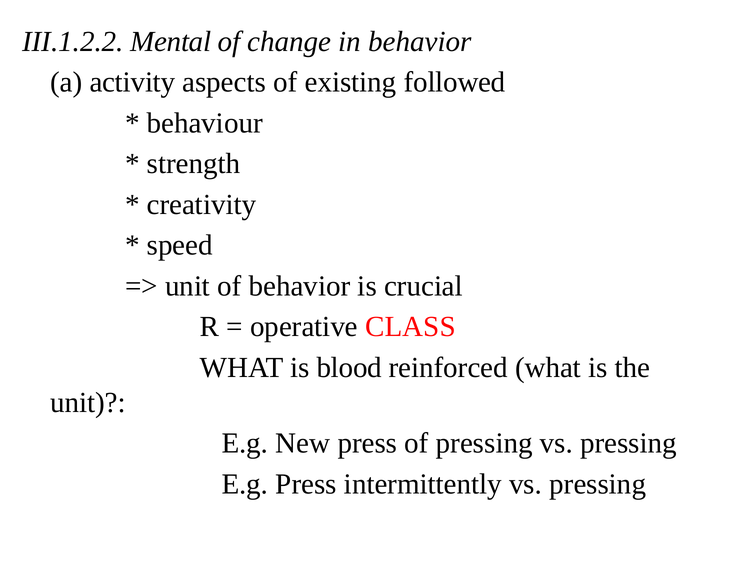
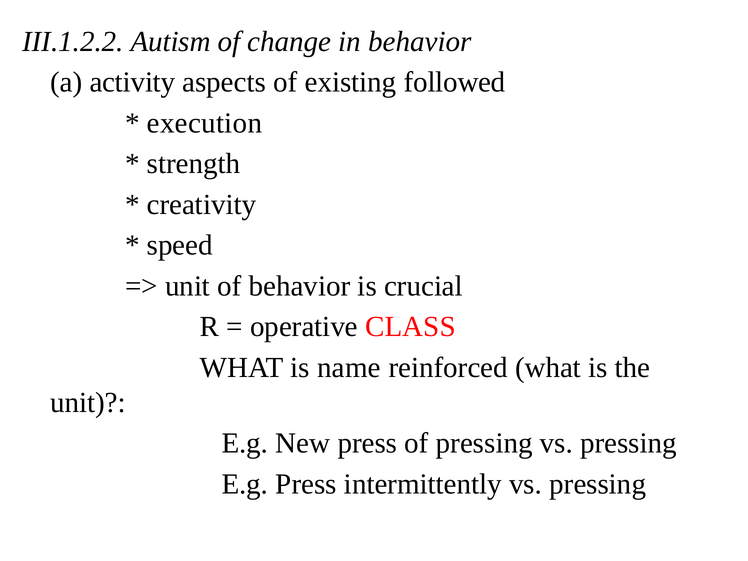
Mental: Mental -> Autism (171, 42)
behaviour: behaviour -> execution (205, 123)
blood: blood -> name (349, 368)
